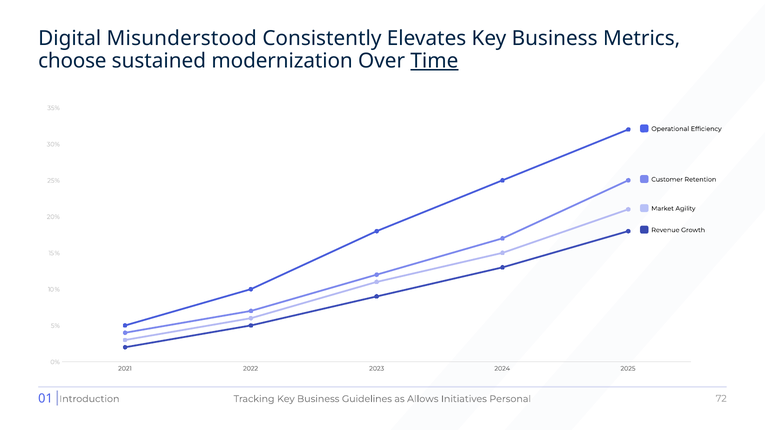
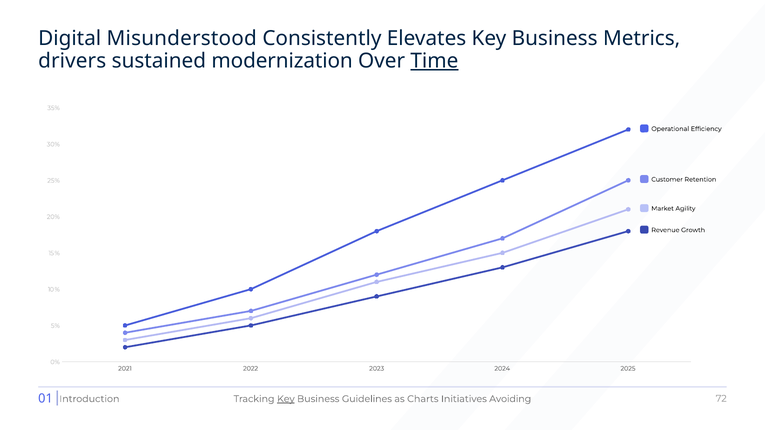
choose: choose -> drivers (72, 61)
Key underline: none -> present (286, 399)
Allows: Allows -> Charts (423, 399)
Personal: Personal -> Avoiding (510, 399)
